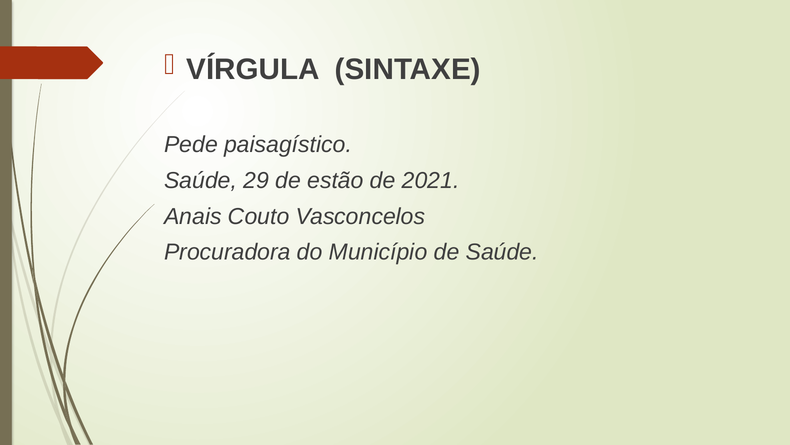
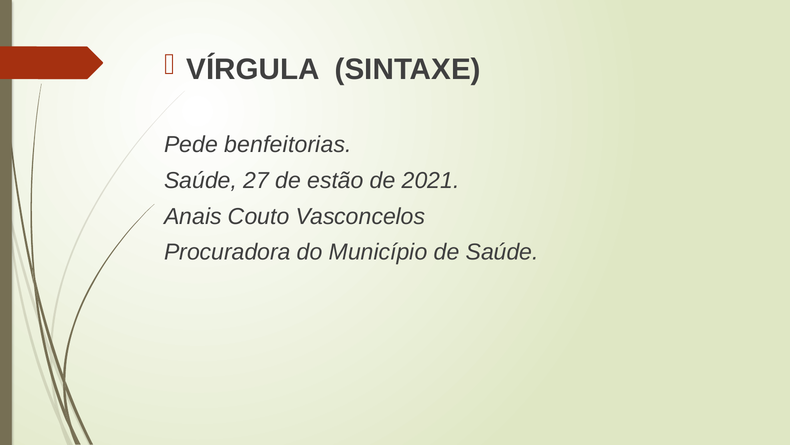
paisagístico: paisagístico -> benfeitorias (288, 144)
29: 29 -> 27 (256, 180)
